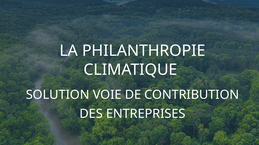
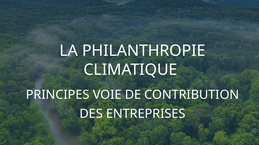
SOLUTION: SOLUTION -> PRINCIPES (58, 95)
